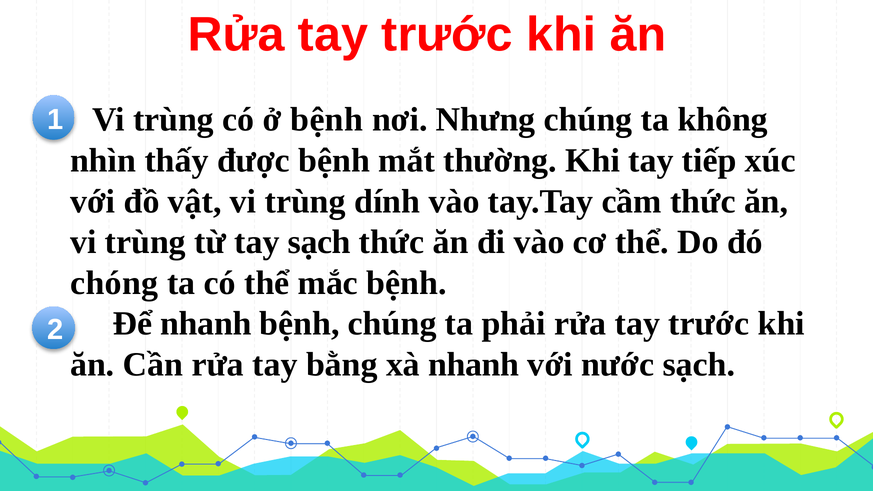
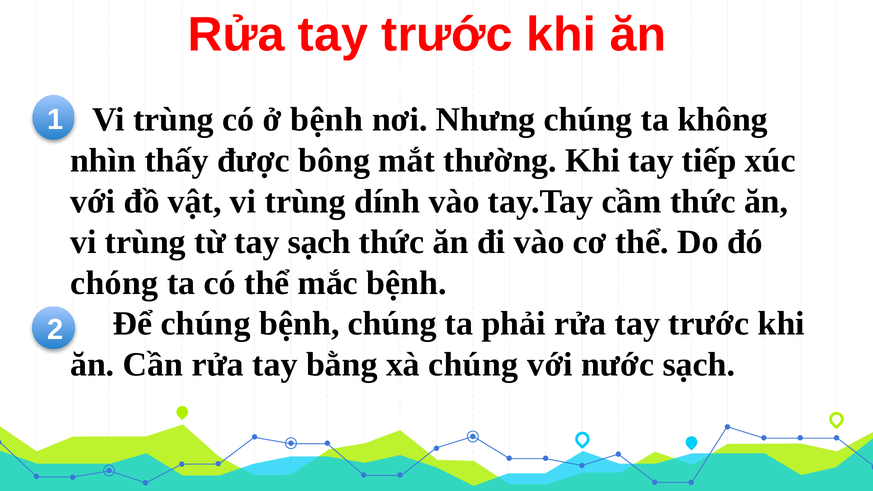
được bệnh: bệnh -> bông (334, 161)
Để nhanh: nhanh -> chúng (206, 324)
xà nhanh: nhanh -> chúng (473, 364)
